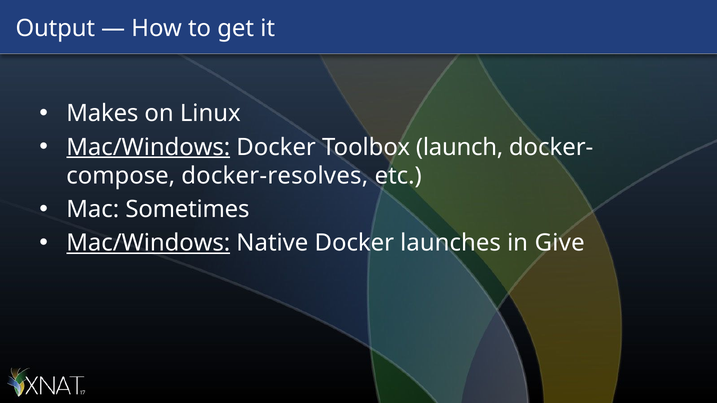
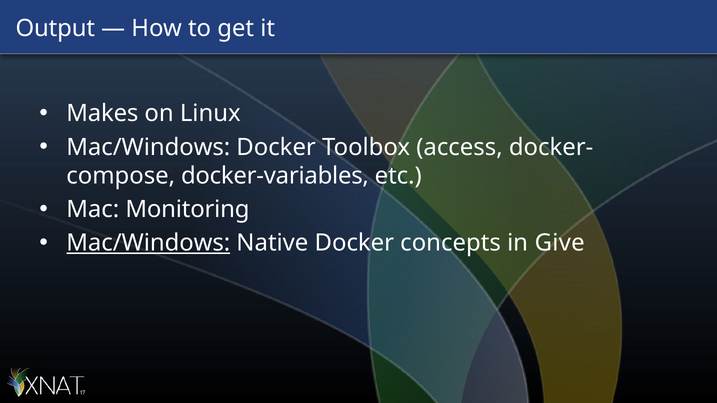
Mac/Windows underline: present -> none (148, 147)
launch: launch -> access (459, 147)
docker-resolves: docker-resolves -> docker-variables (275, 176)
Sometimes: Sometimes -> Monitoring (187, 210)
launches: launches -> concepts (451, 243)
